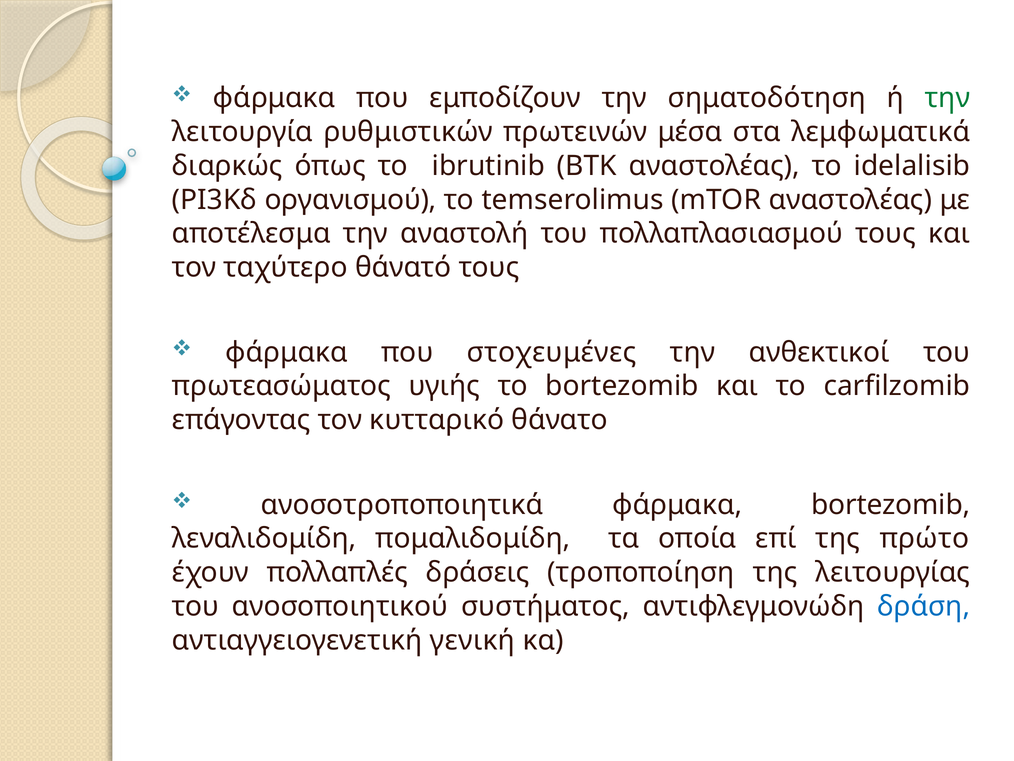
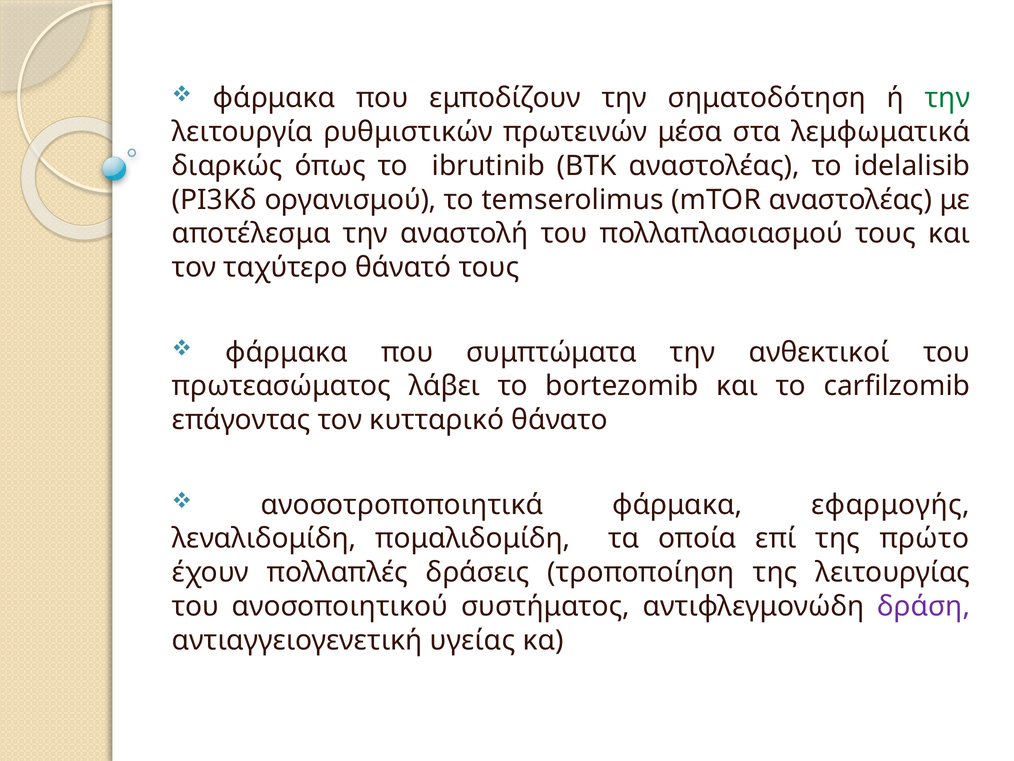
στοχευμένες: στοχευμένες -> συμπτώματα (552, 352)
υγιής: υγιής -> λάβει (444, 386)
φάρμακα bortezomib: bortezomib -> εφαρμογής (890, 504)
δράση colour: blue -> purple (924, 606)
γενική: γενική -> υγείας (473, 640)
